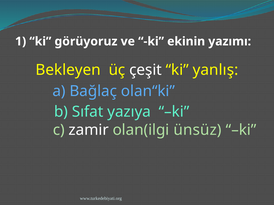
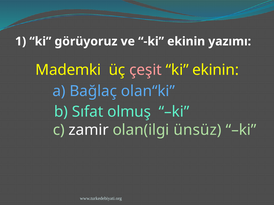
Bekleyen: Bekleyen -> Mademki (68, 70)
çeşit colour: white -> pink (146, 70)
yanlış: yanlış -> ekinin (216, 70)
yazıya: yazıya -> olmuş (129, 112)
